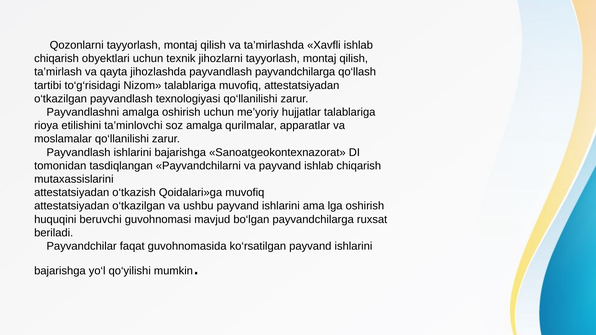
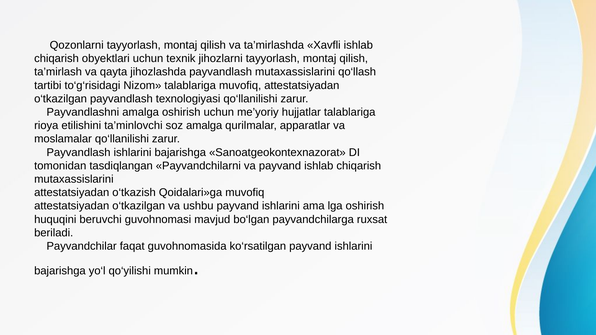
payvandlash payvandchilarga: payvandchilarga -> mutaxassislarini (295, 72)
